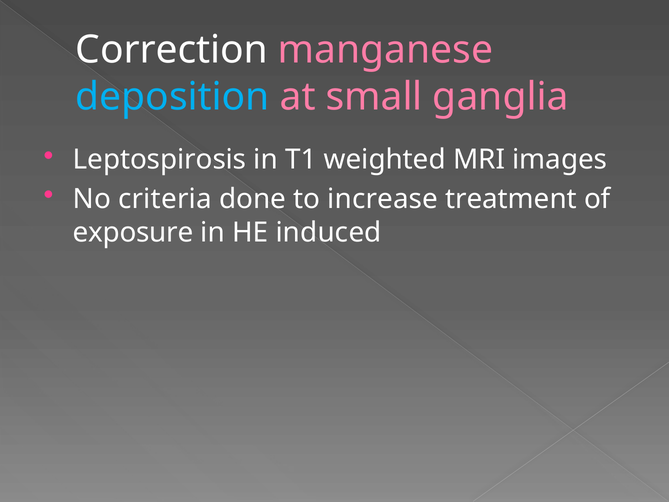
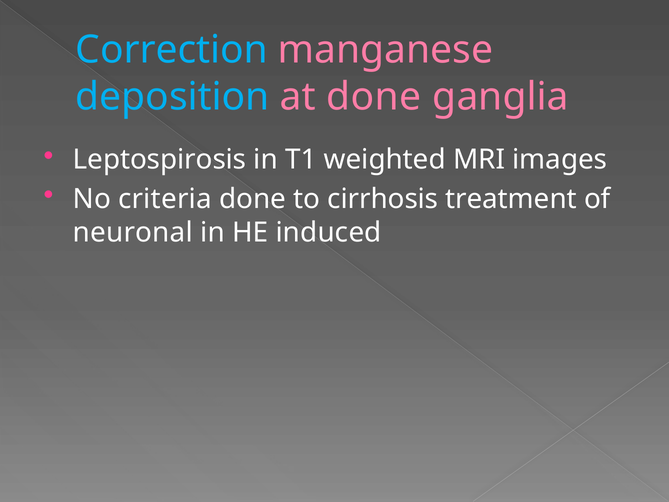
Correction colour: white -> light blue (172, 50)
at small: small -> done (374, 97)
increase: increase -> cirrhosis (383, 199)
exposure: exposure -> neuronal (133, 232)
